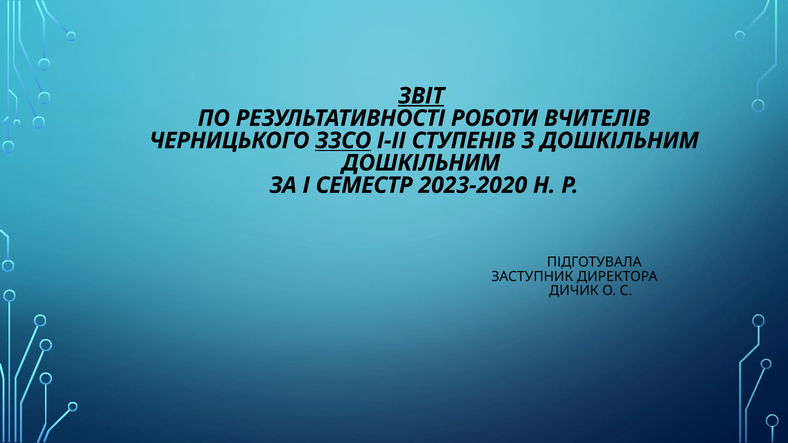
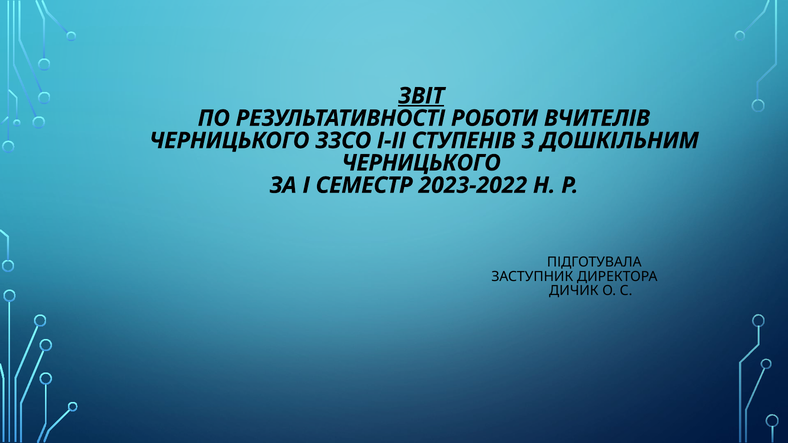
ЗЗСО underline: present -> none (343, 141)
ДОШКІЛЬНИМ: ДОШКІЛЬНИМ -> ЧЕРНИЦЬКОГО (421, 163)
2023-2020: 2023-2020 -> 2023-2022 (473, 185)
